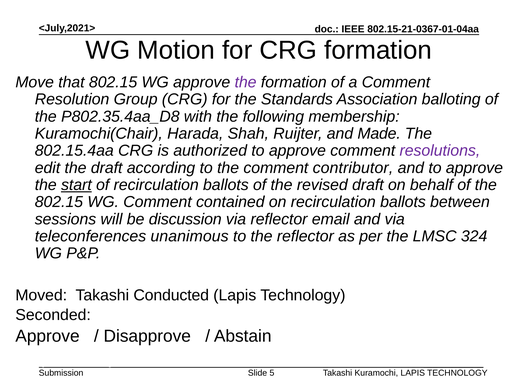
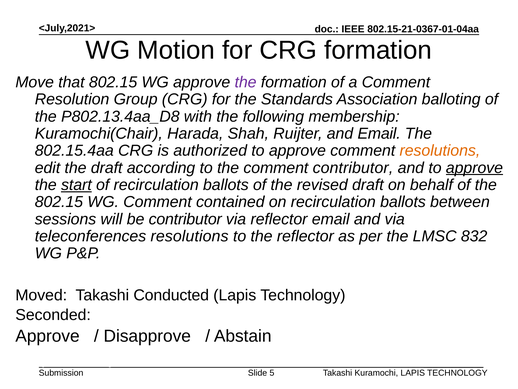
P802.35.4aa_D8: P802.35.4aa_D8 -> P802.13.4aa_D8 (120, 116)
and Made: Made -> Email (379, 133)
resolutions colour: purple -> orange (440, 150)
approve underline: none -> present (474, 168)
be discussion: discussion -> contributor (185, 219)
teleconferences unanimous: unanimous -> resolutions (190, 236)
324: 324 -> 832 (474, 236)
